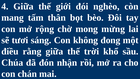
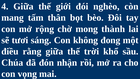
mừng: mừng -> thành (113, 29)
chán: chán -> vọng (27, 74)
